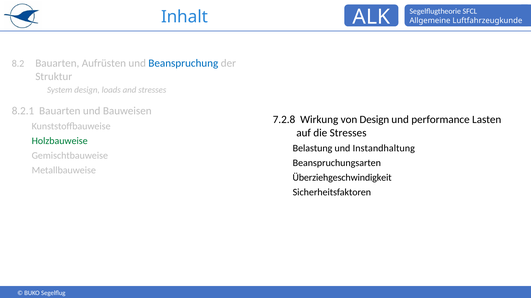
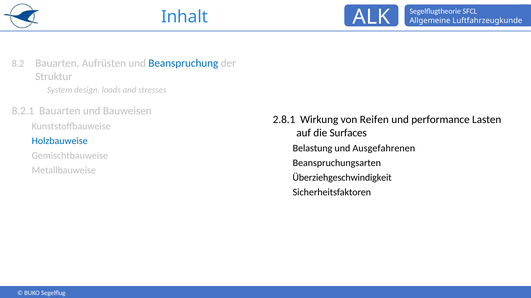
7.2.8: 7.2.8 -> 2.8.1 (284, 120)
von Design: Design -> Reifen (374, 120)
die Stresses: Stresses -> Surfaces (348, 133)
Holzbauweise colour: green -> blue (60, 141)
Instandhaltung: Instandhaltung -> Ausgefahrenen (384, 148)
